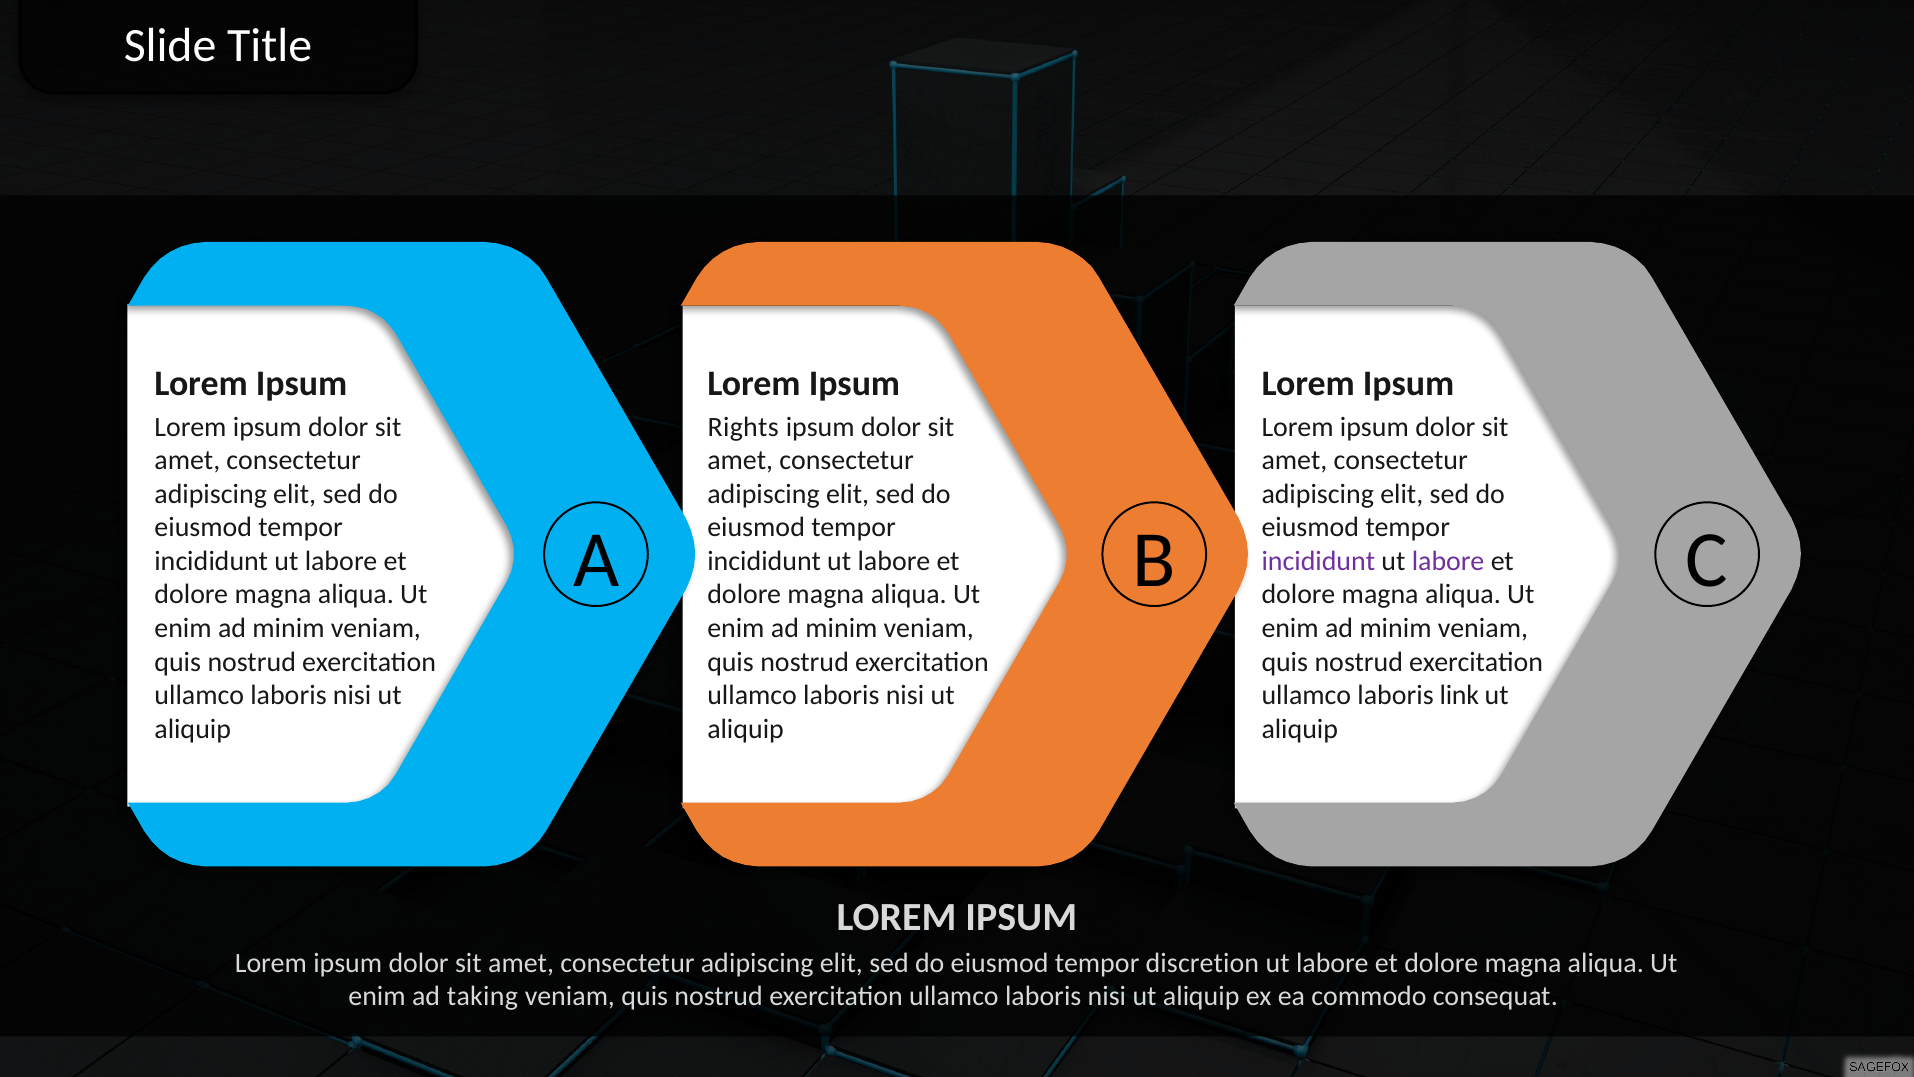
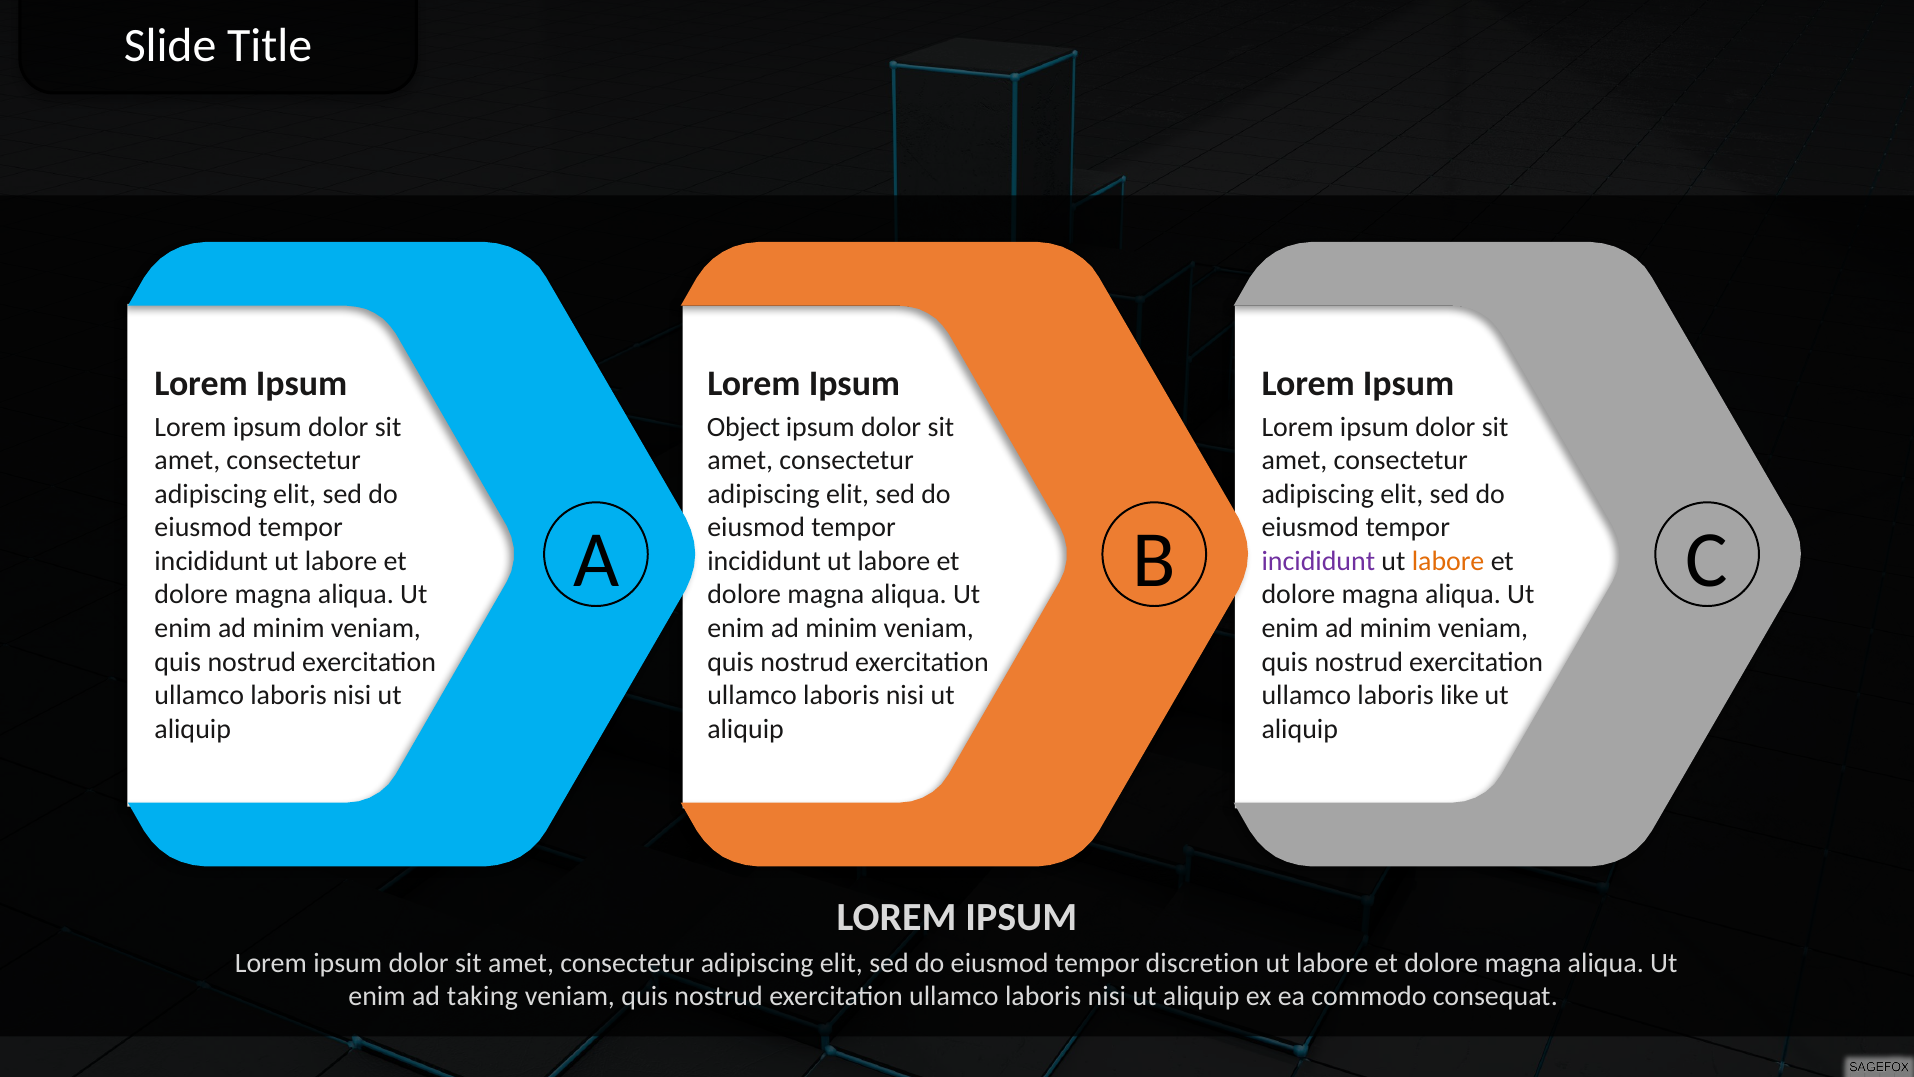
Rights: Rights -> Object (743, 427)
labore colour: purple -> orange (1448, 561)
link: link -> like (1459, 695)
